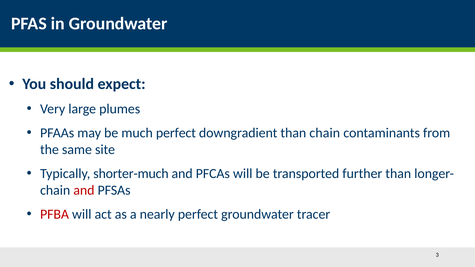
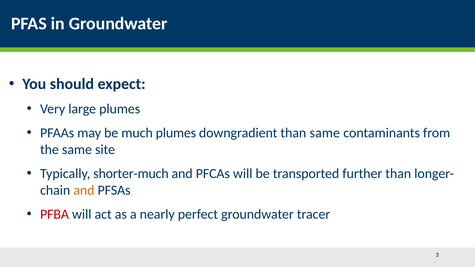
much perfect: perfect -> plumes (176, 133)
than chain: chain -> same (325, 133)
and colour: red -> orange (84, 190)
